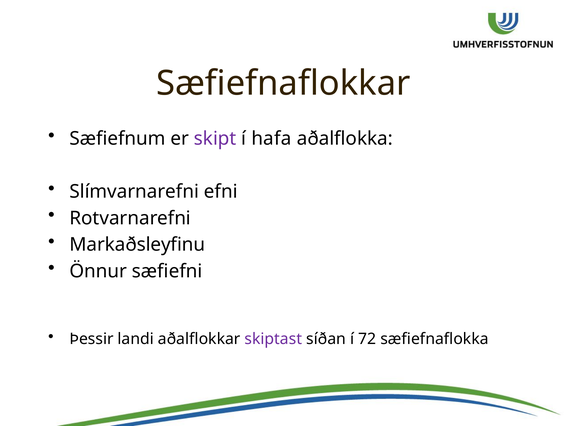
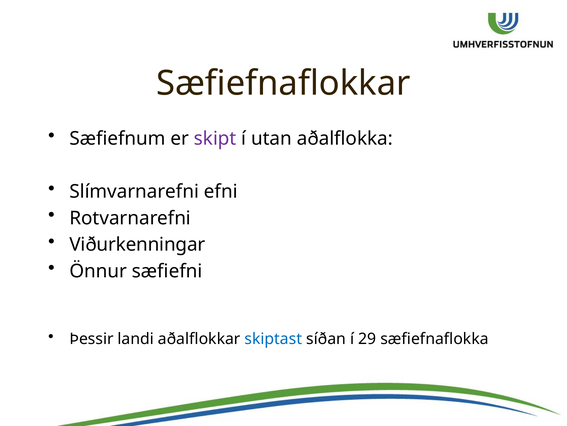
hafa: hafa -> utan (271, 138)
Markaðsleyfinu: Markaðsleyfinu -> Viðurkenningar (137, 244)
skiptast colour: purple -> blue (273, 338)
72: 72 -> 29 (367, 338)
